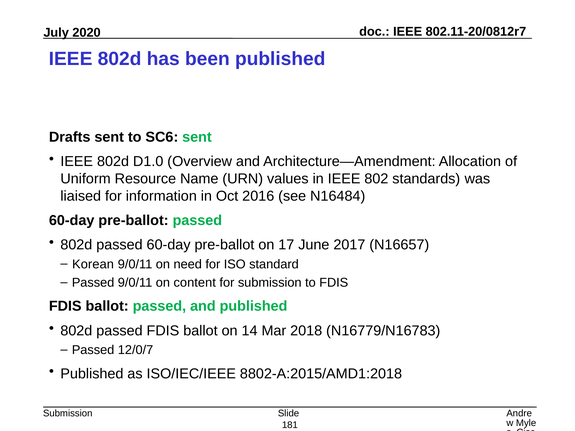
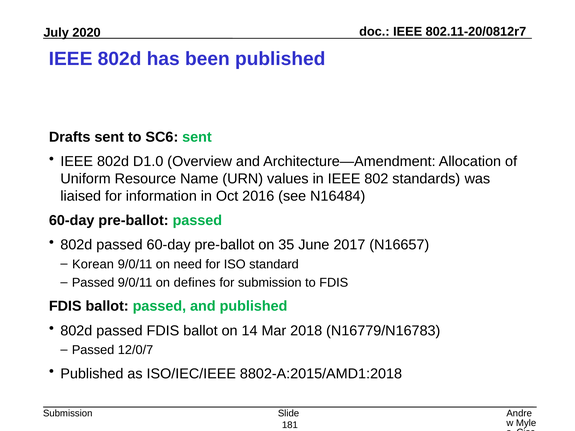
17: 17 -> 35 (286, 245)
content: content -> defines (195, 283)
